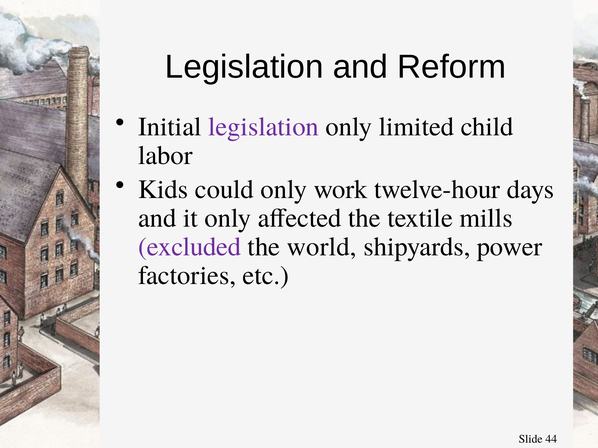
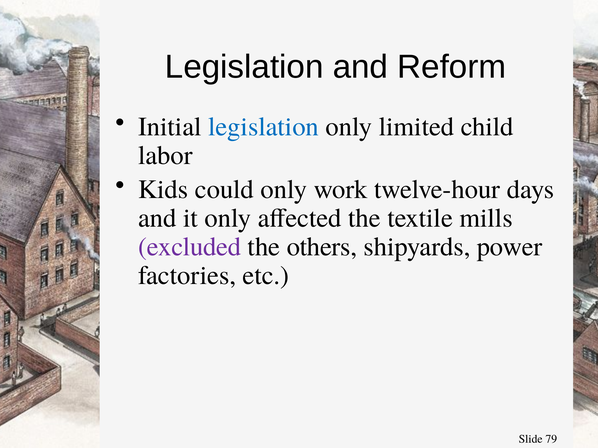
legislation colour: purple -> blue (264, 127)
world: world -> others (322, 247)
44: 44 -> 79 (551, 439)
